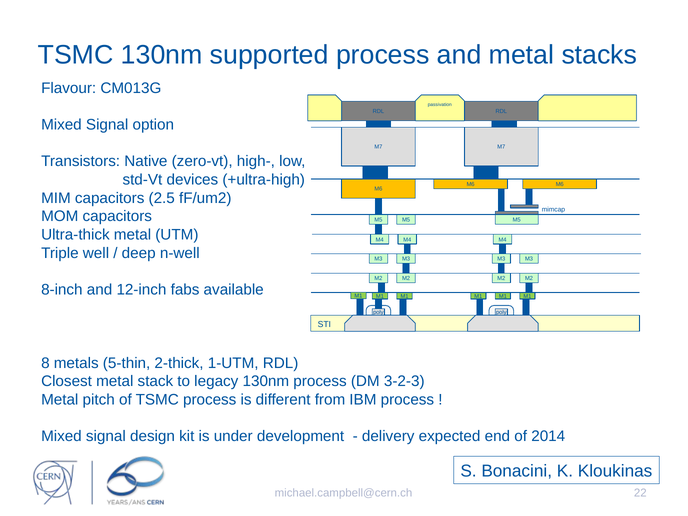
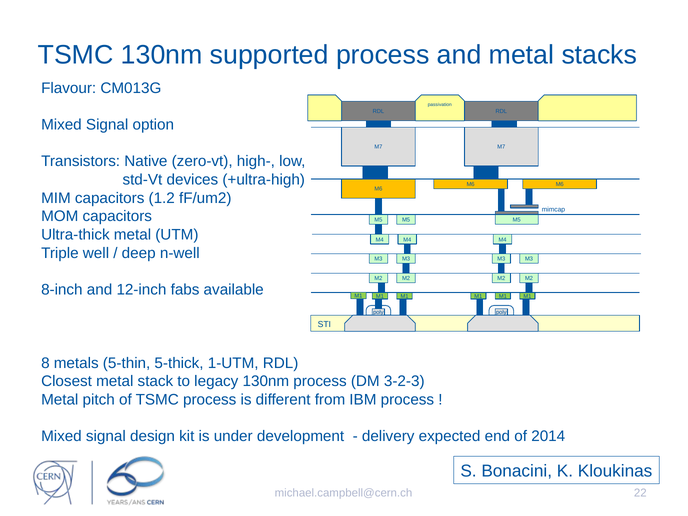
2.5: 2.5 -> 1.2 (162, 198)
2-thick: 2-thick -> 5-thick (179, 363)
